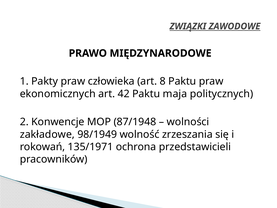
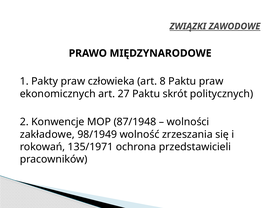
42: 42 -> 27 (124, 94)
maja: maja -> skrót (175, 94)
